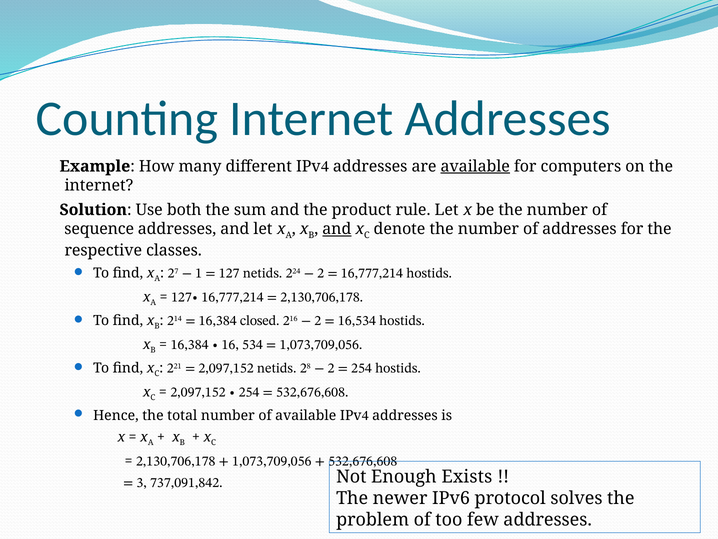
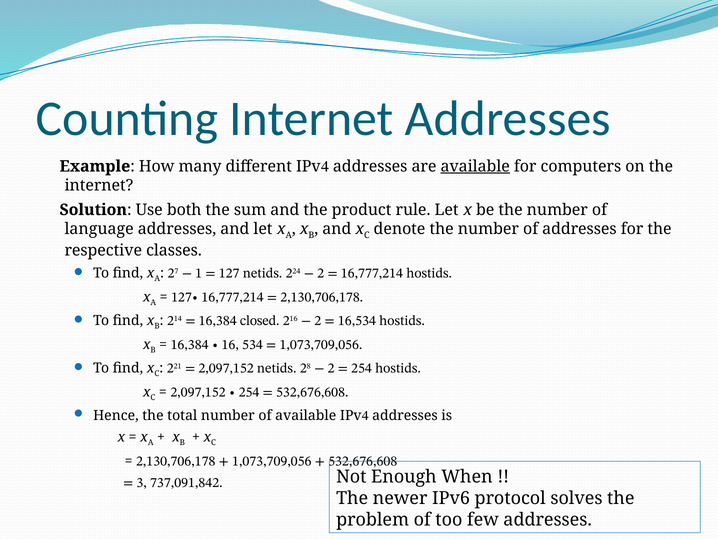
sequence: sequence -> language (99, 229)
and underline: present -> none (337, 229)
Exists: Exists -> When (467, 476)
